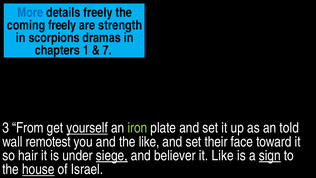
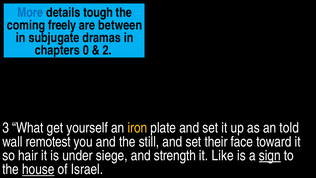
details freely: freely -> tough (98, 13)
strength: strength -> between (120, 25)
scorpions: scorpions -> subjugate (54, 38)
1: 1 -> 0 (86, 50)
7: 7 -> 2 (107, 50)
From: From -> What (28, 128)
yourself underline: present -> none (87, 128)
iron colour: light green -> yellow (137, 128)
the like: like -> still (149, 142)
siege underline: present -> none (112, 155)
believer: believer -> strength (175, 155)
